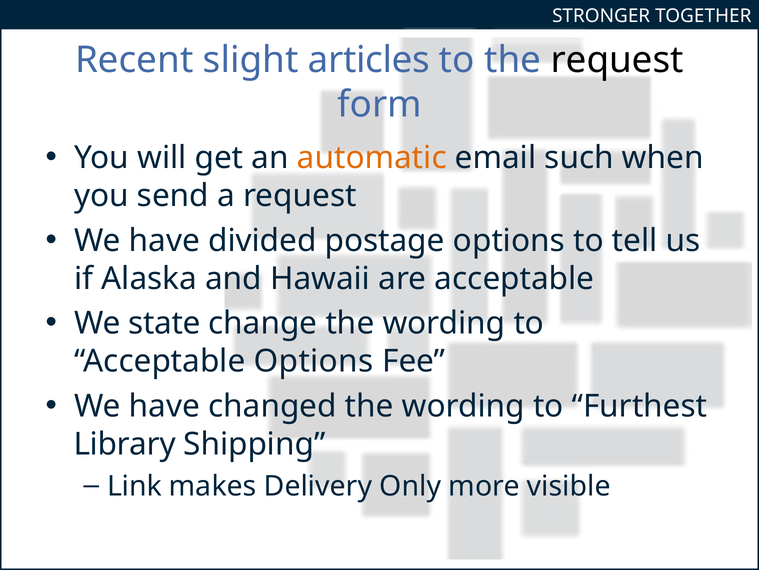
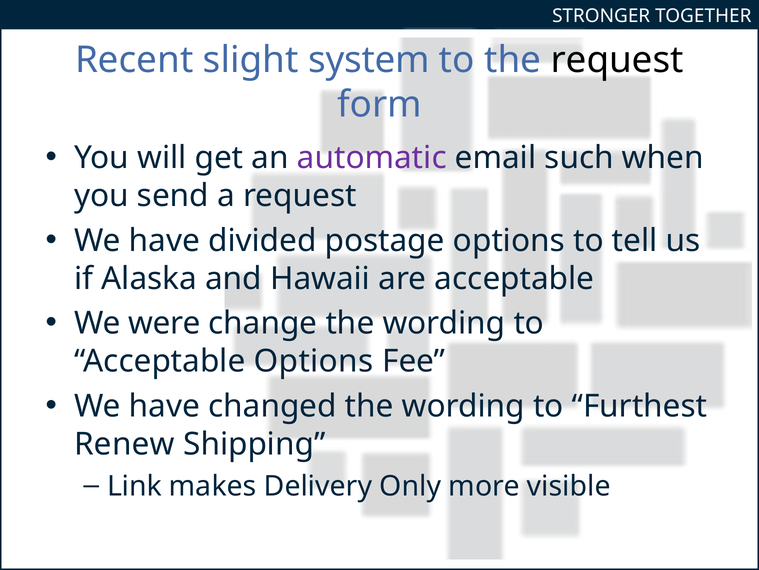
articles: articles -> system (369, 60)
automatic colour: orange -> purple (372, 158)
state: state -> were (165, 323)
Library: Library -> Renew (124, 444)
